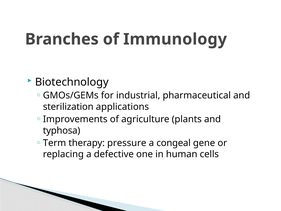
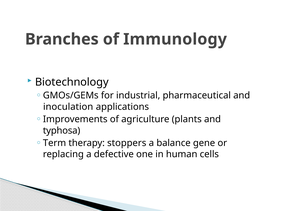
sterilization: sterilization -> inoculation (68, 107)
pressure: pressure -> stoppers (127, 143)
congeal: congeal -> balance (174, 143)
